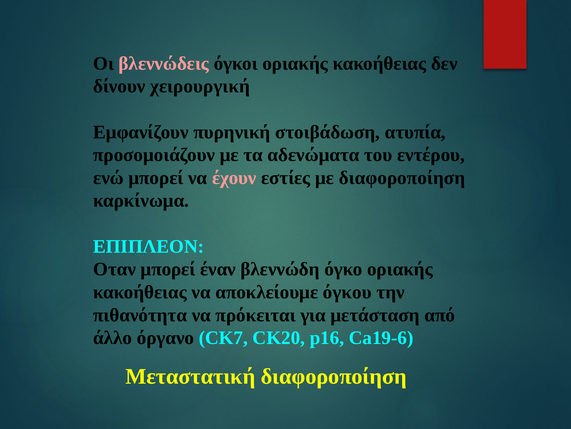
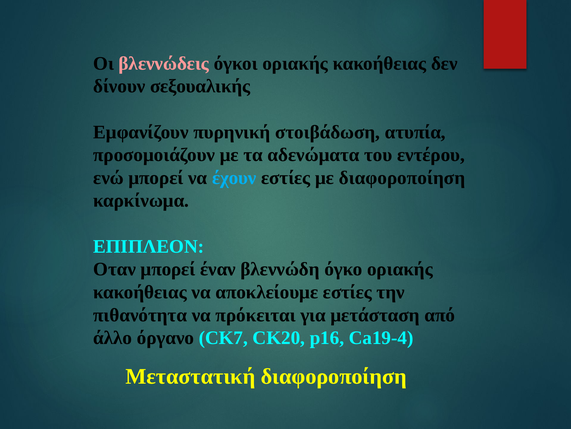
χειρουργική: χειρουργική -> σεξουαλικής (200, 86)
έχουν colour: pink -> light blue (234, 177)
αποκλείουμε όγκου: όγκου -> εστίες (347, 292)
Ca19-6: Ca19-6 -> Ca19-4 (381, 337)
